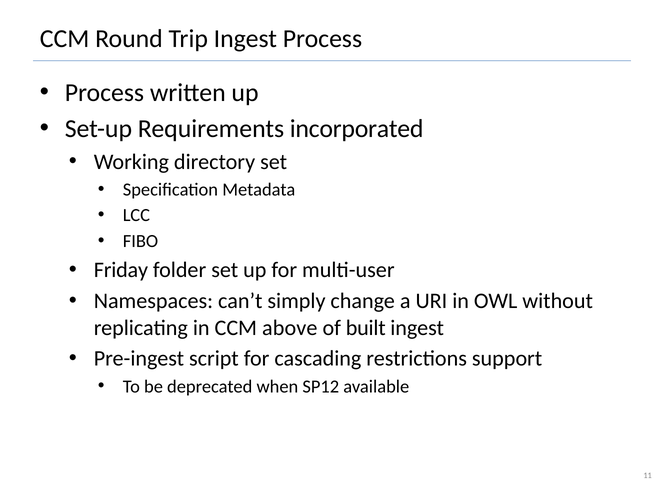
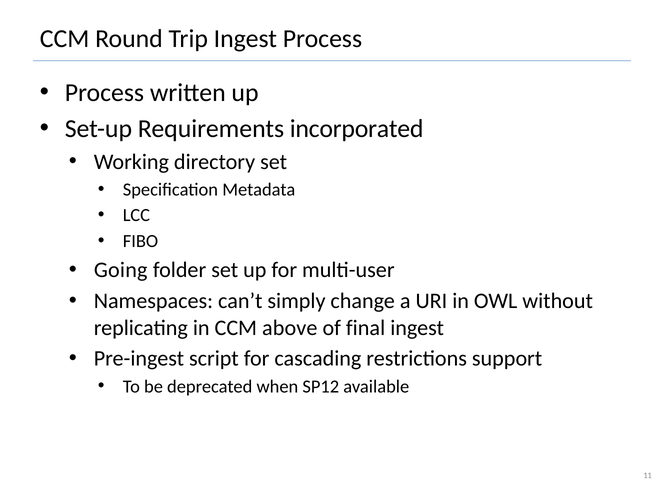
Friday: Friday -> Going (121, 270)
built: built -> final (366, 328)
